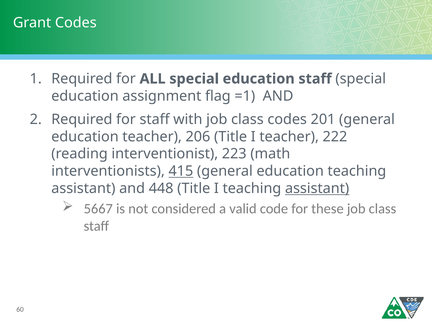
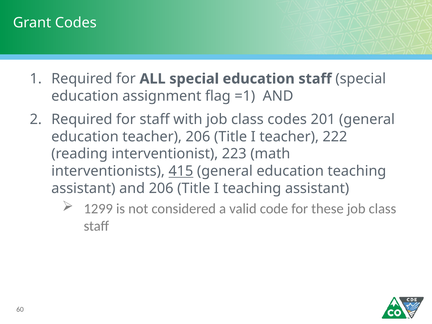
and 448: 448 -> 206 (161, 188)
assistant underline: present -> none (317, 188)
5667: 5667 -> 1299 (98, 209)
